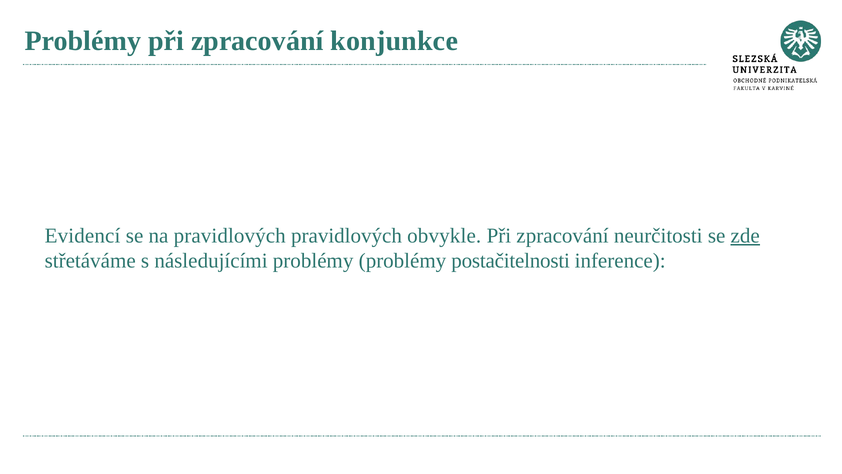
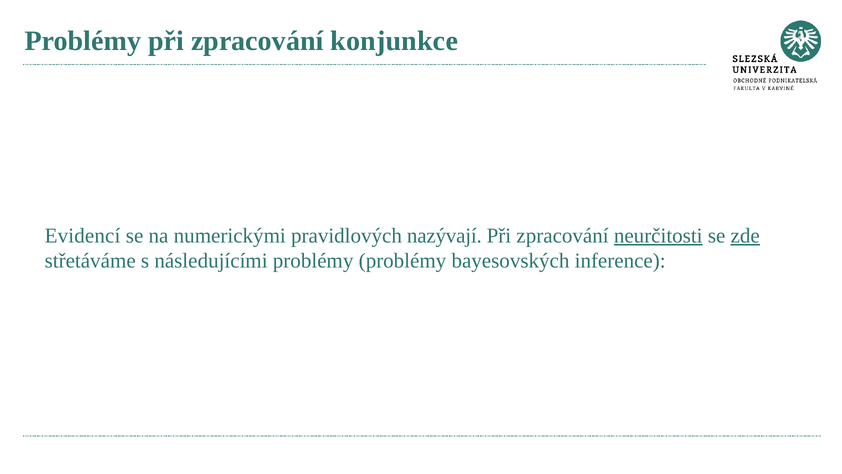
na pravidlových: pravidlových -> numerickými (230, 236)
obvykle: obvykle -> nazývají (444, 236)
neurčitosti underline: none -> present (658, 236)
postačitelnosti: postačitelnosti -> bayesovských (510, 261)
